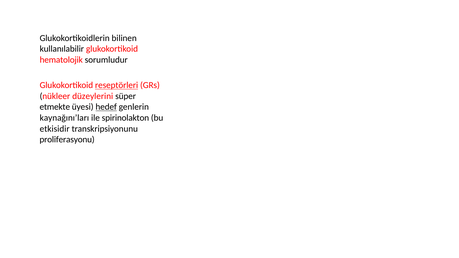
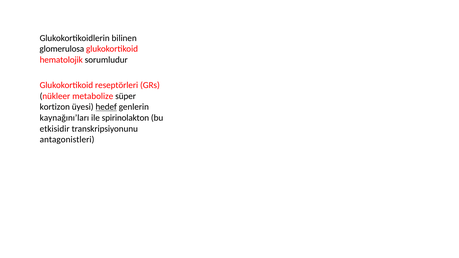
kullanılabilir: kullanılabilir -> glomerulosa (62, 49)
reseptörleri underline: present -> none (117, 85)
düzeylerini: düzeylerini -> metabolize (93, 96)
etmekte: etmekte -> kortizon (55, 107)
proliferasyonu: proliferasyonu -> antagonistleri (67, 140)
